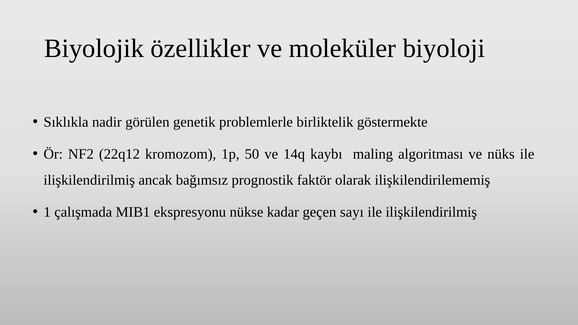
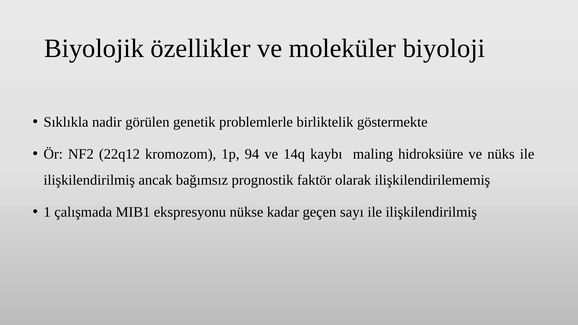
50: 50 -> 94 (252, 154)
algoritması: algoritması -> hidroksiüre (431, 154)
